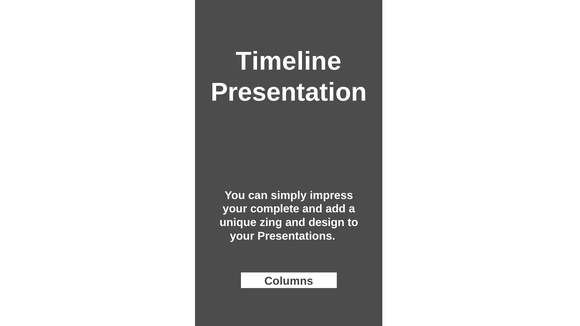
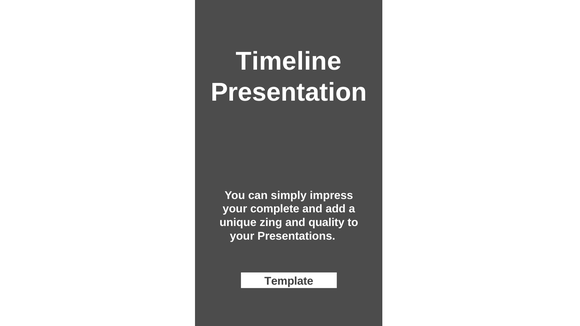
design: design -> quality (326, 223)
Columns: Columns -> Template (289, 281)
